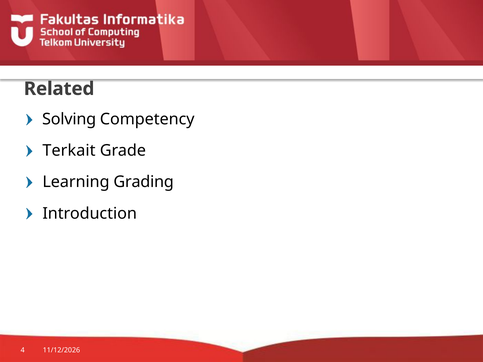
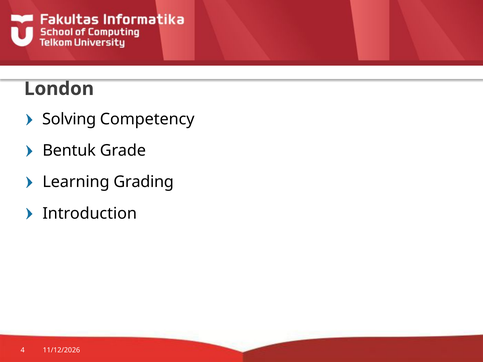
Related: Related -> London (59, 89)
Terkait: Terkait -> Bentuk (69, 151)
